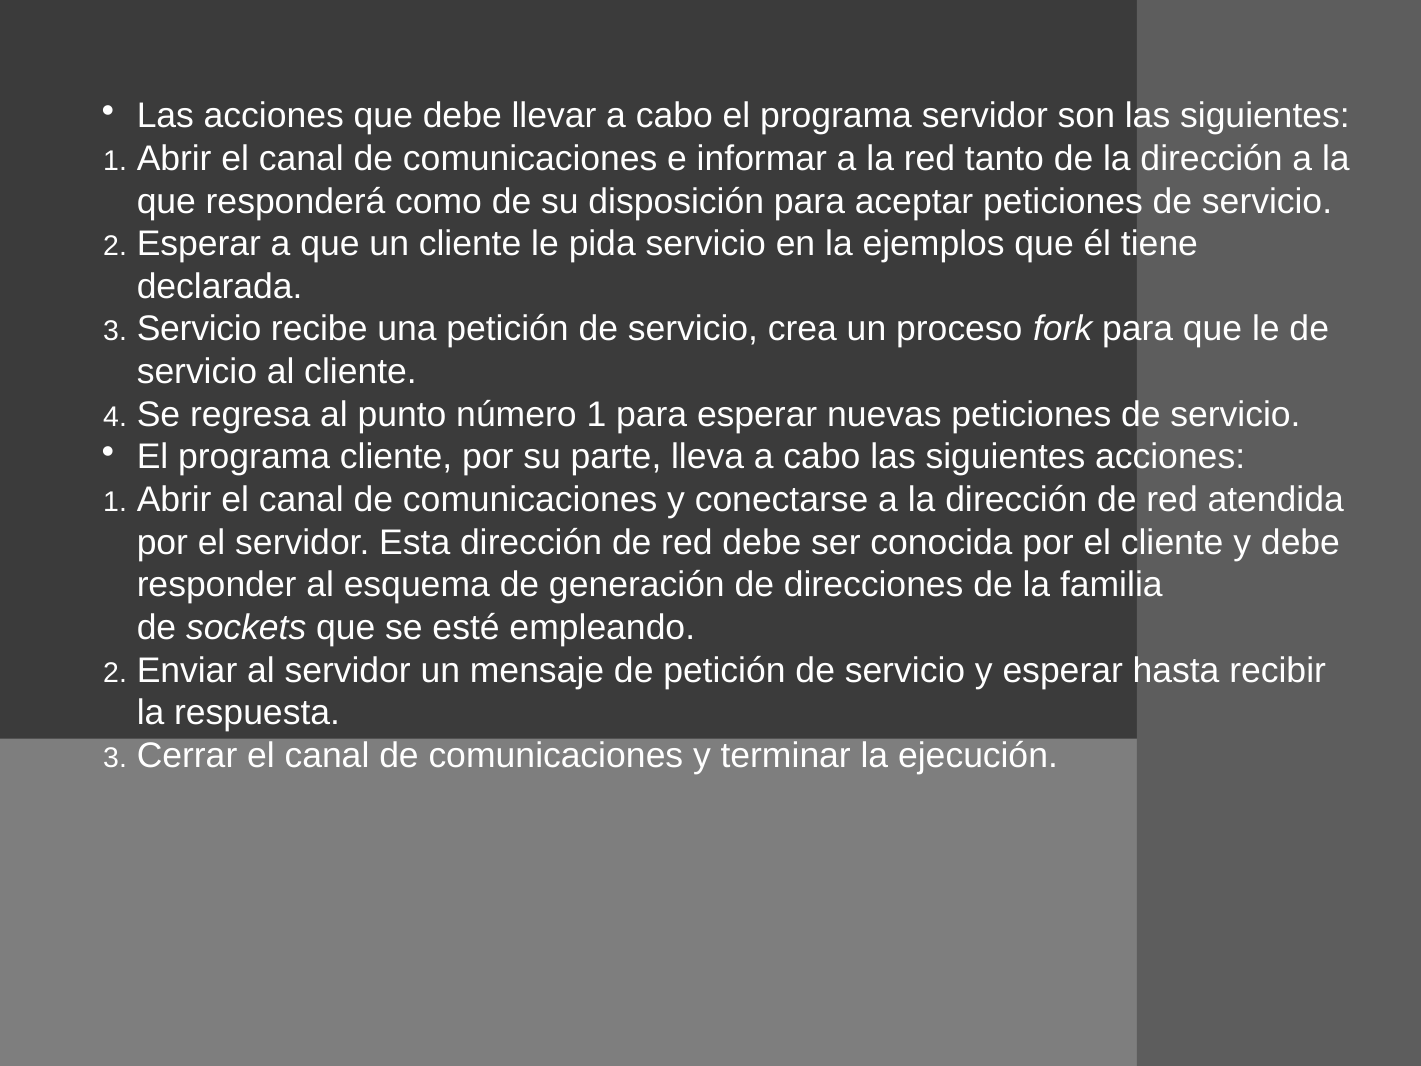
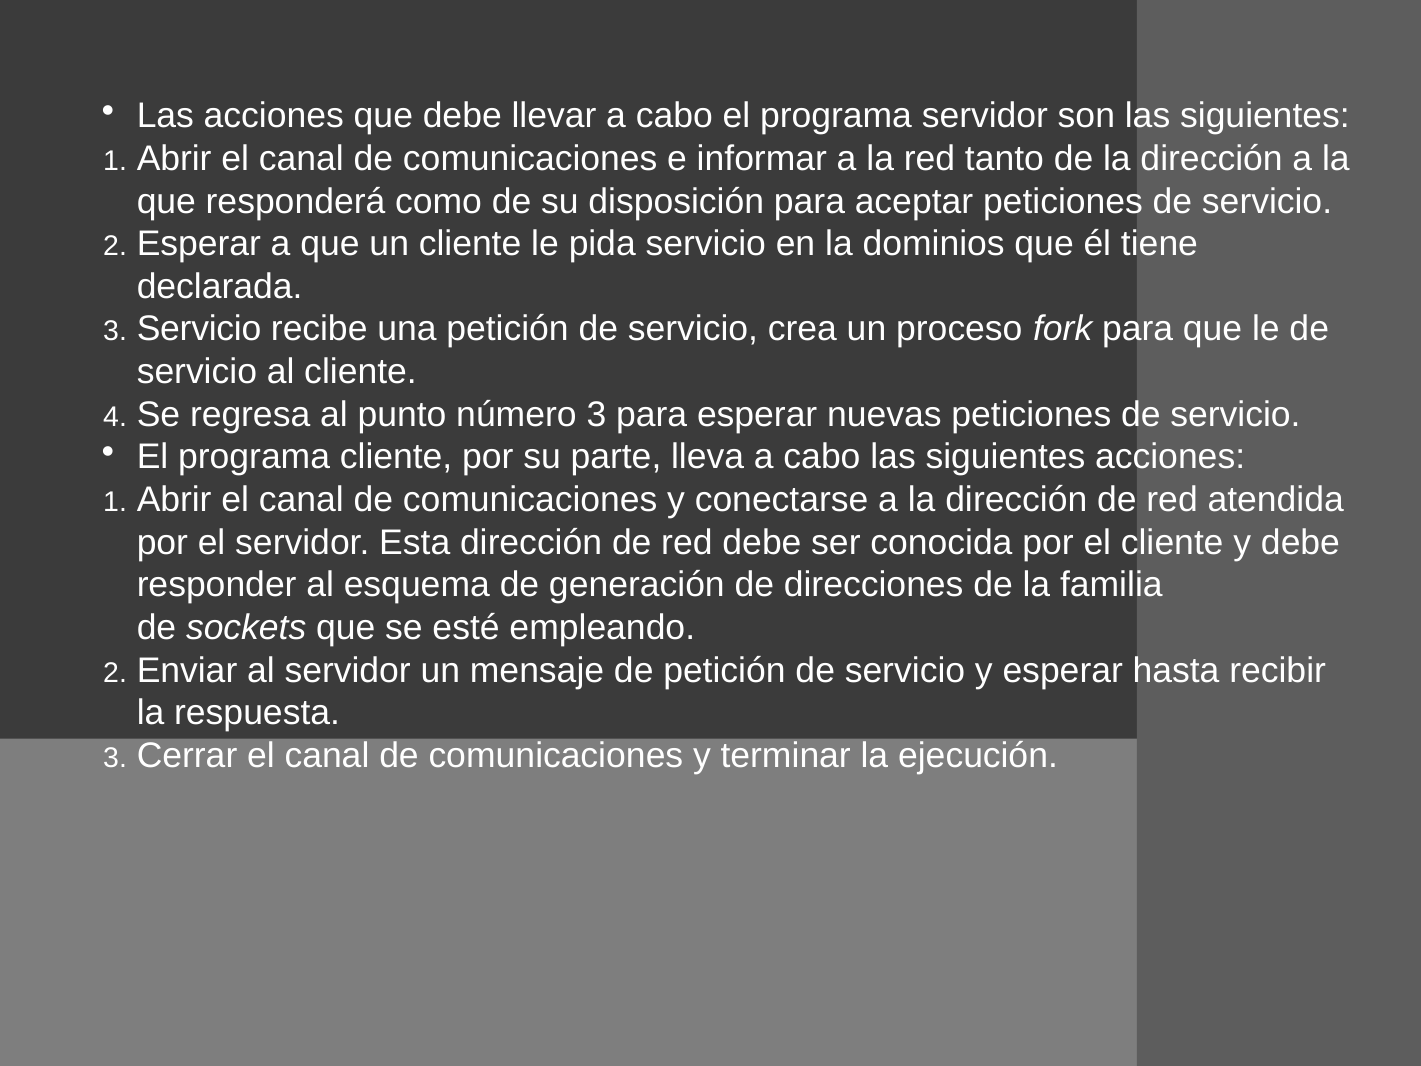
ejemplos: ejemplos -> dominios (934, 244)
número 1: 1 -> 3 (596, 414)
